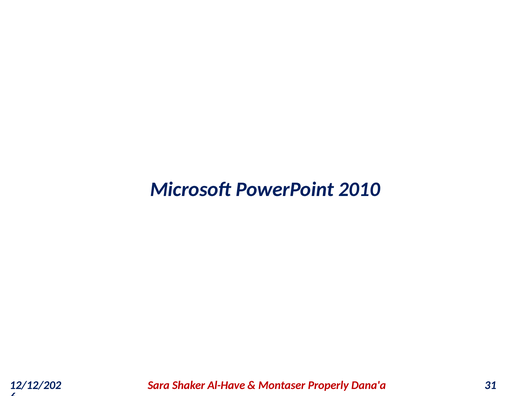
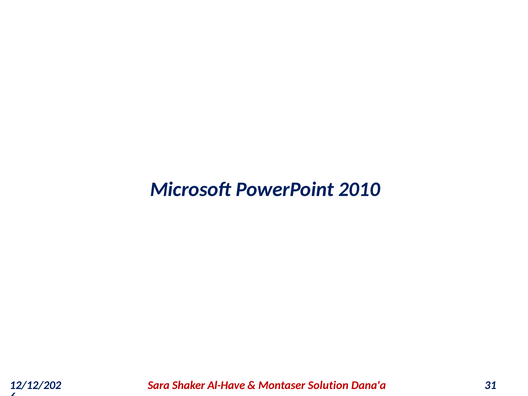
Properly: Properly -> Solution (328, 385)
